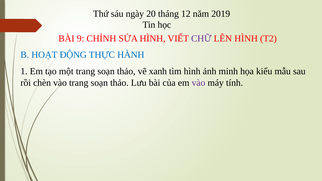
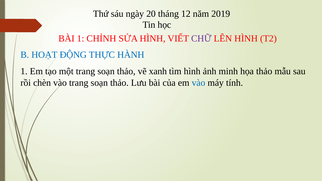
BÀI 9: 9 -> 1 (81, 38)
họa kiểu: kiểu -> thảo (264, 71)
vào colour: purple -> blue (198, 83)
